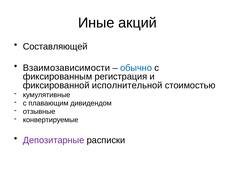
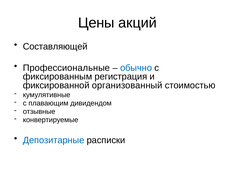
Иные: Иные -> Цены (96, 23)
Взаимозависимости: Взаимозависимости -> Профессиональные (66, 68)
исполнительной: исполнительной -> организованный (127, 85)
Депозитарные colour: purple -> blue (54, 140)
